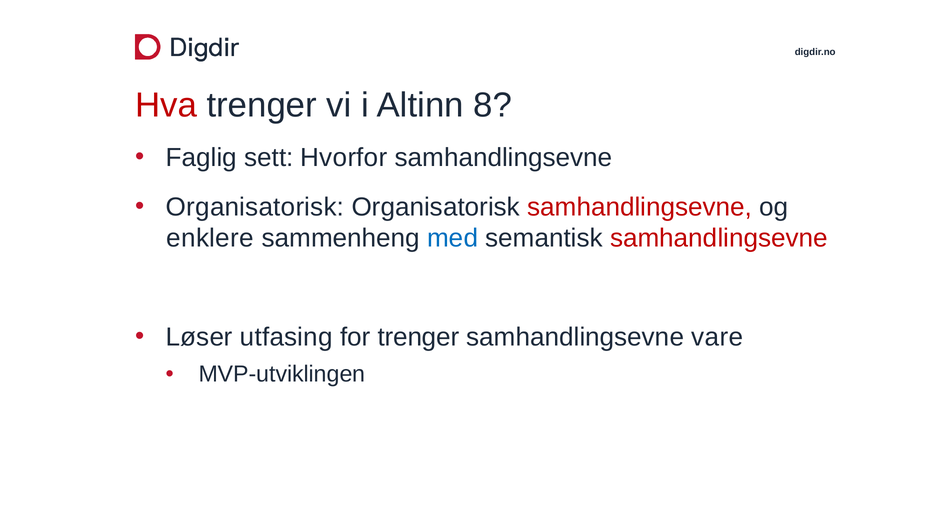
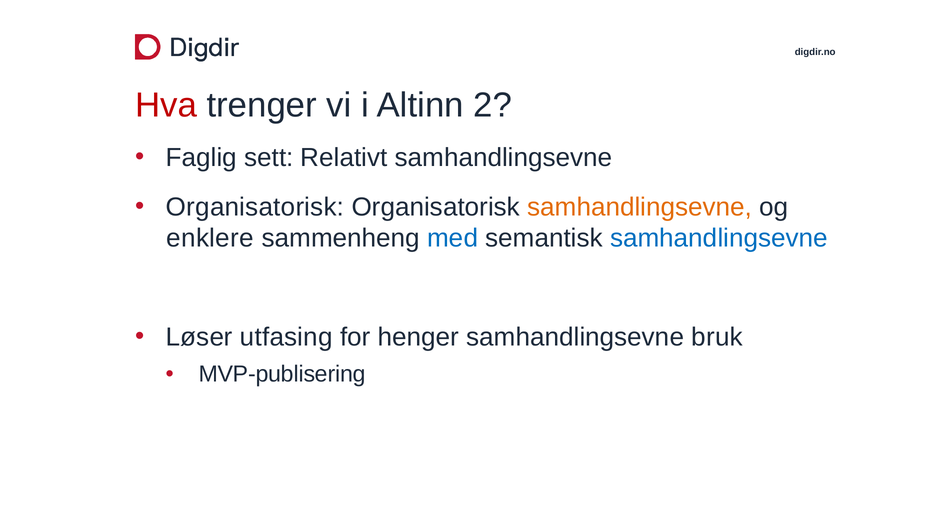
8: 8 -> 2 (493, 105)
Hvorfor: Hvorfor -> Relativt (344, 158)
samhandlingsevne colour: red -> orange (640, 207)
samhandlingsevne colour: red -> blue (719, 239)
for trenger: trenger -> henger (418, 338)
vare: vare -> bruk (717, 338)
MVP-utviklingen: MVP-utviklingen -> MVP-publisering (282, 375)
